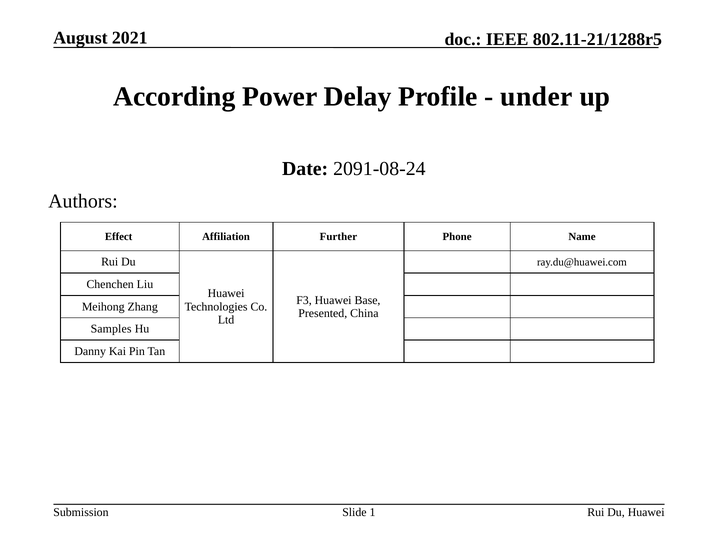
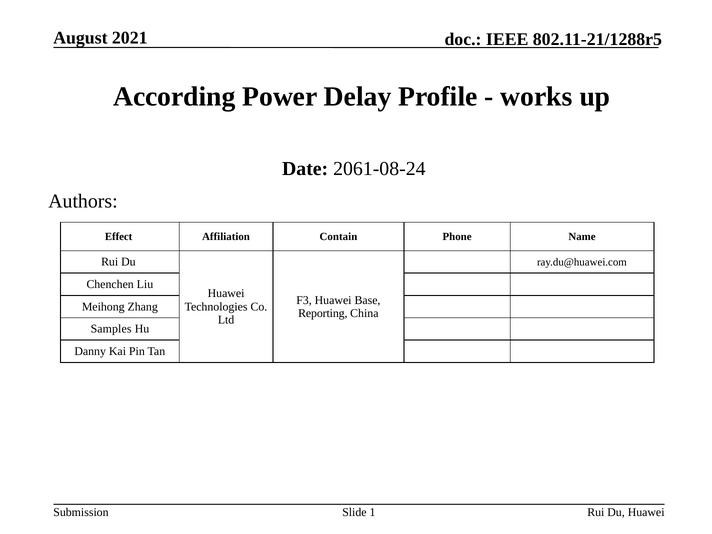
under: under -> works (537, 97)
2091-08-24: 2091-08-24 -> 2061-08-24 (379, 169)
Further: Further -> Contain (338, 237)
Presented: Presented -> Reporting (323, 313)
